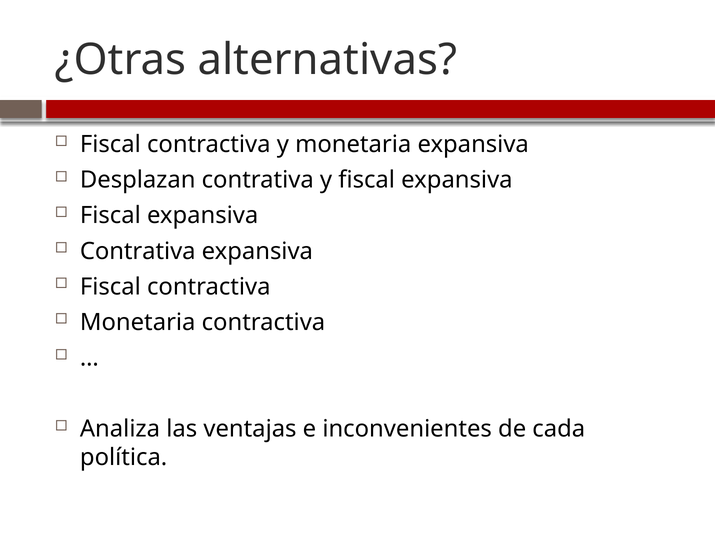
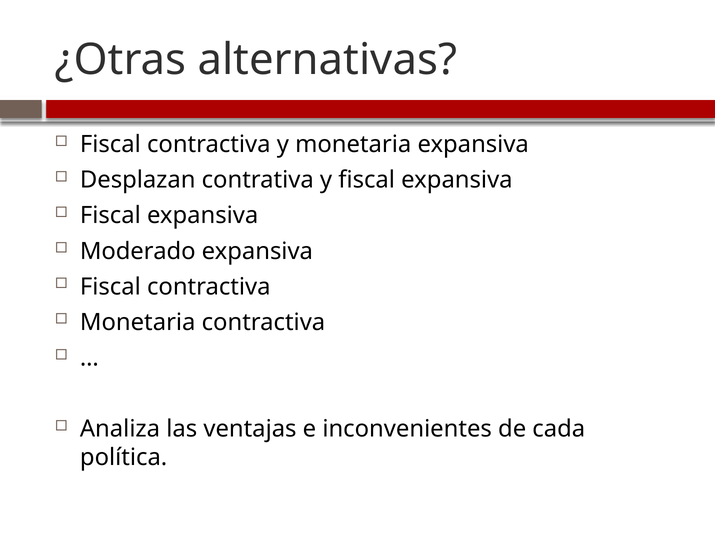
Contrativa: Contrativa -> Moderado (138, 251)
